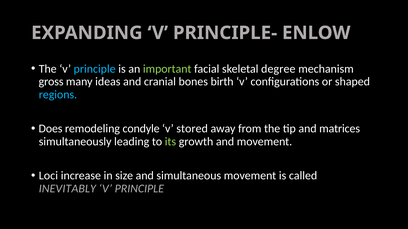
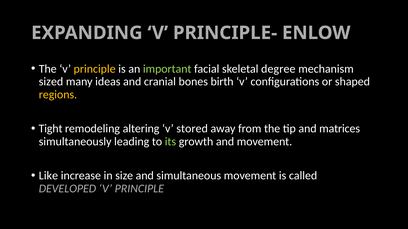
principle colour: light blue -> yellow (95, 69)
gross: gross -> sized (51, 82)
regions colour: light blue -> yellow (58, 95)
Does: Does -> Tight (51, 129)
condyle: condyle -> altering (141, 129)
Loci: Loci -> Like (48, 176)
INEVITABLY: INEVITABLY -> DEVELOPED (67, 189)
